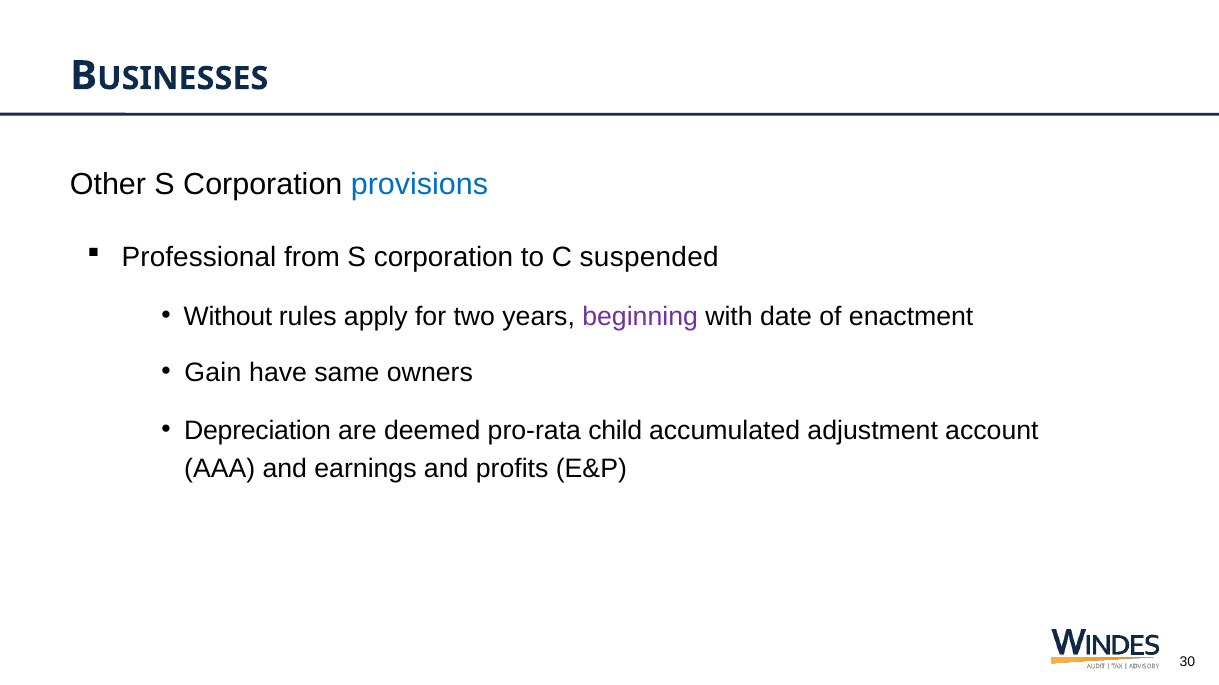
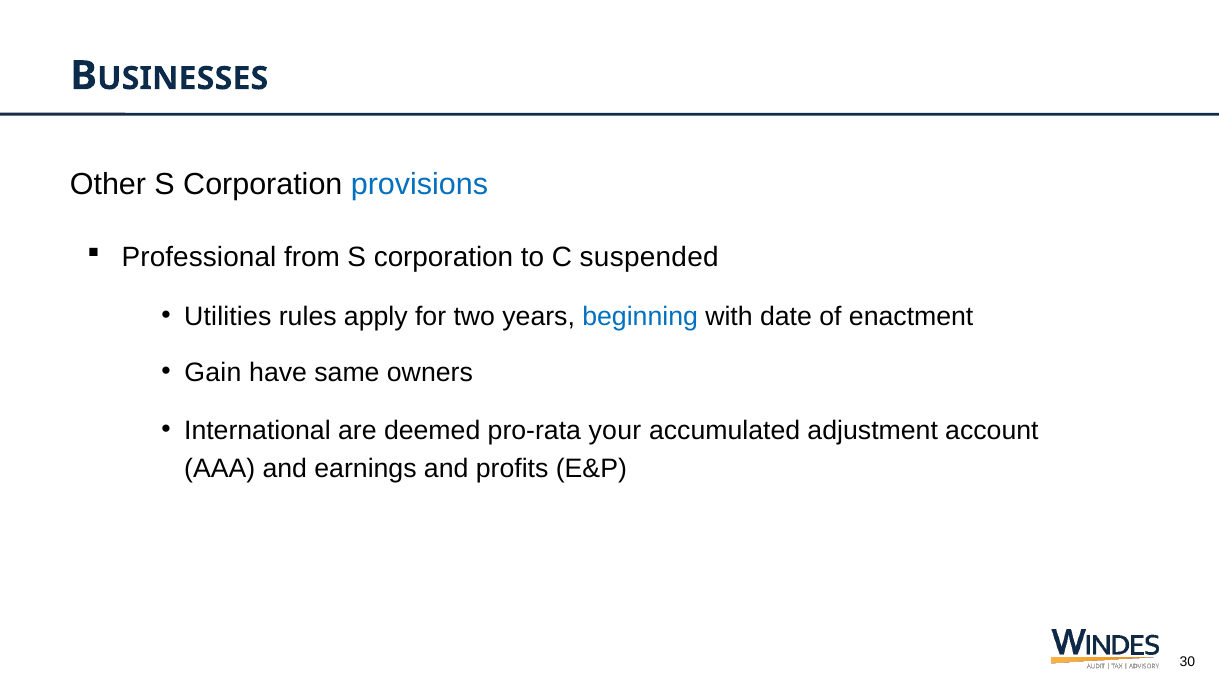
Without: Without -> Utilities (228, 317)
beginning colour: purple -> blue (640, 317)
Depreciation: Depreciation -> International (257, 431)
child: child -> your (615, 431)
